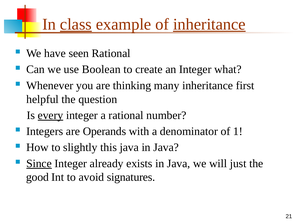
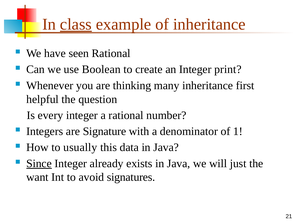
inheritance underline: present -> none (209, 24)
what: what -> print (228, 69)
every underline: present -> none (51, 115)
Operands: Operands -> Signature (104, 131)
slightly: slightly -> usually (80, 148)
this java: java -> data (129, 148)
good: good -> want (37, 177)
